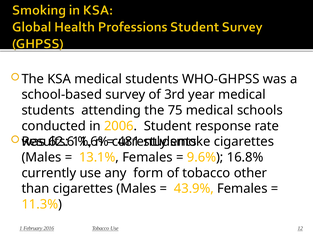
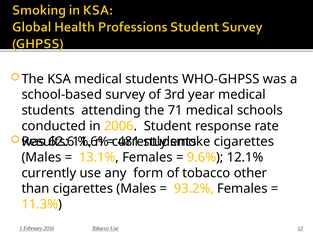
75: 75 -> 71 (175, 110)
16.8%: 16.8% -> 12.1% (245, 157)
43.9%: 43.9% -> 93.2% (194, 188)
